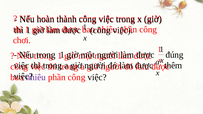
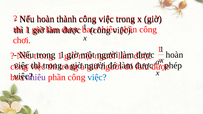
đúng: đúng -> hoàn (174, 55)
thêm: thêm -> phép (173, 66)
việc colour: black -> blue (97, 77)
